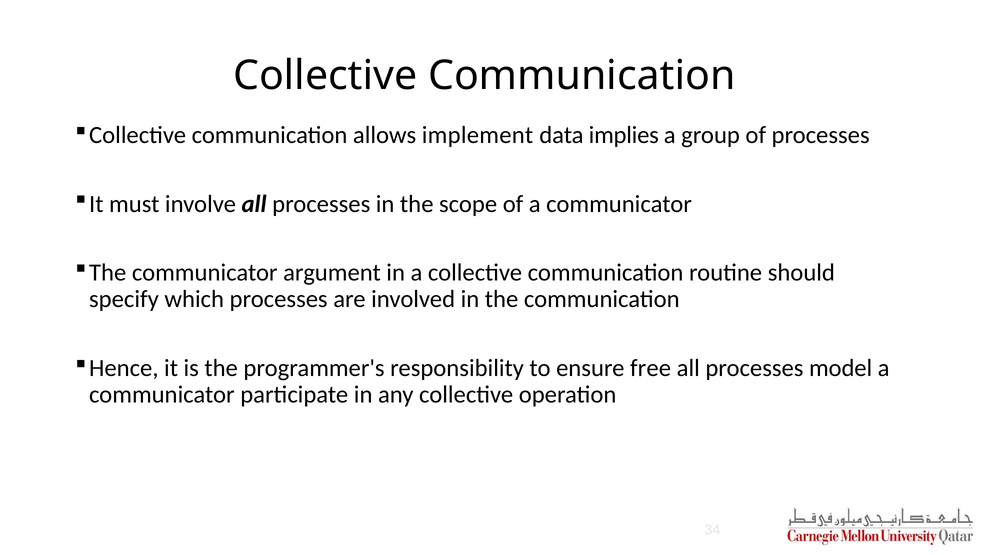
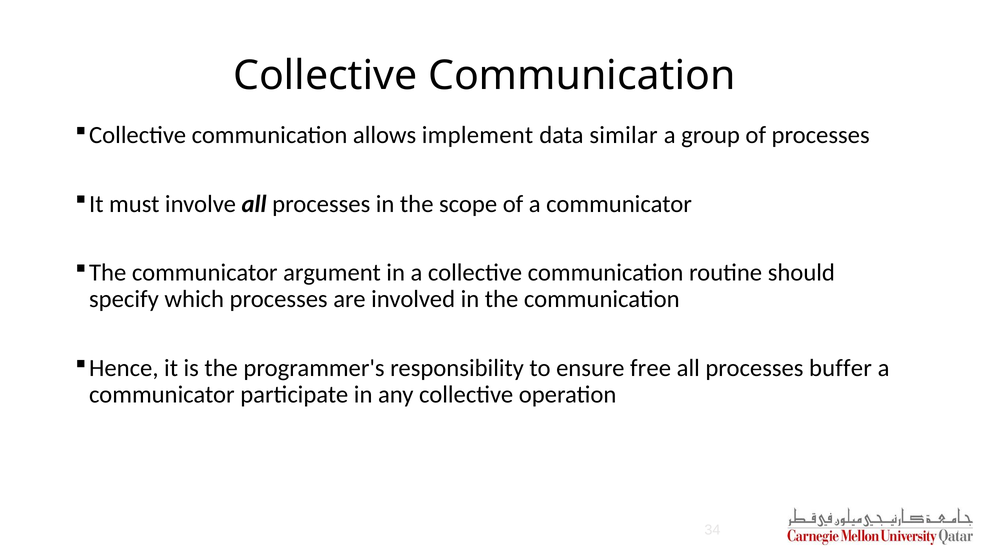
implies: implies -> similar (624, 135)
model: model -> buffer (840, 368)
